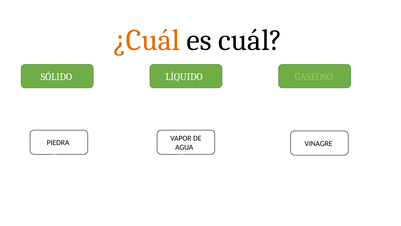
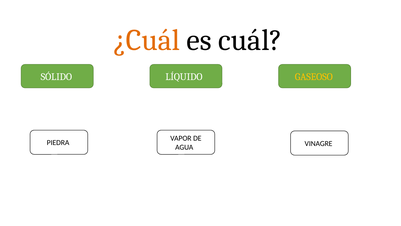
GASEOSO colour: light green -> yellow (314, 77)
